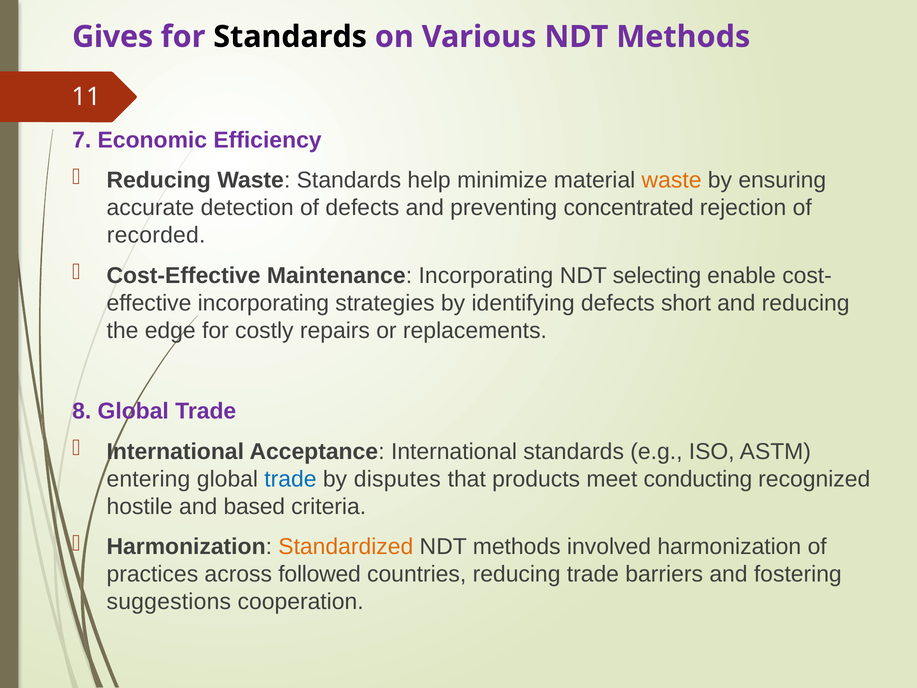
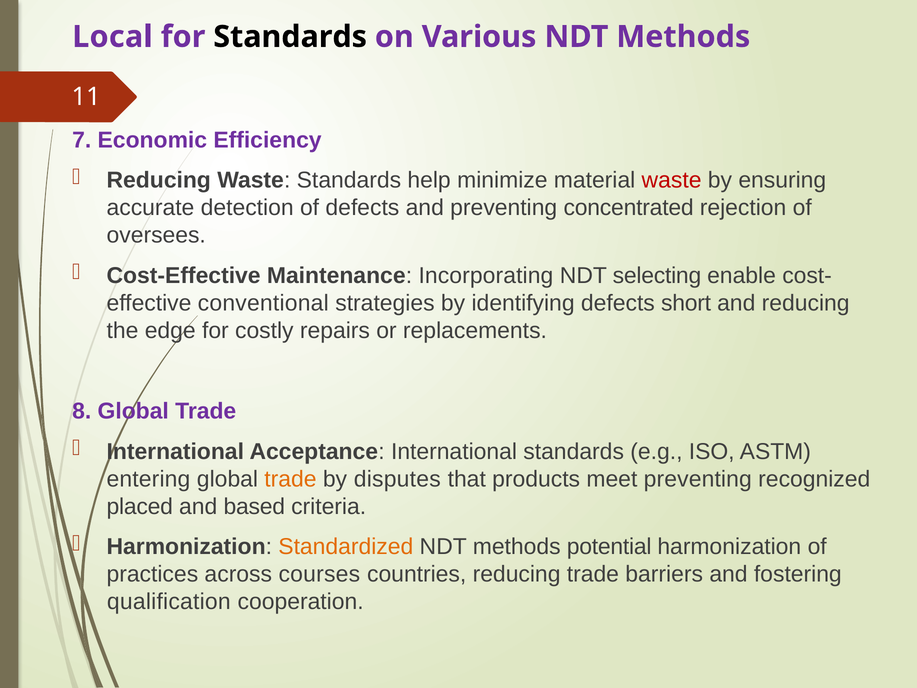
Gives: Gives -> Local (112, 37)
waste colour: orange -> red (672, 180)
recorded: recorded -> oversees (156, 235)
incorporating: incorporating -> conventional (263, 303)
trade colour: blue -> orange (290, 479)
meet conducting: conducting -> preventing (698, 479)
hostile: hostile -> placed (140, 506)
involved: involved -> potential (609, 547)
followed: followed -> courses (319, 574)
suggestions: suggestions -> qualification (169, 602)
